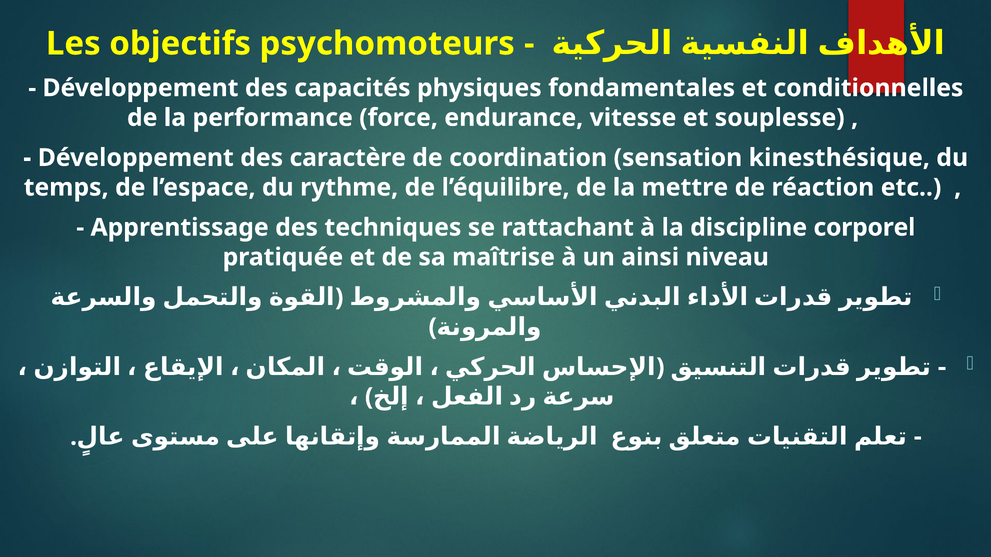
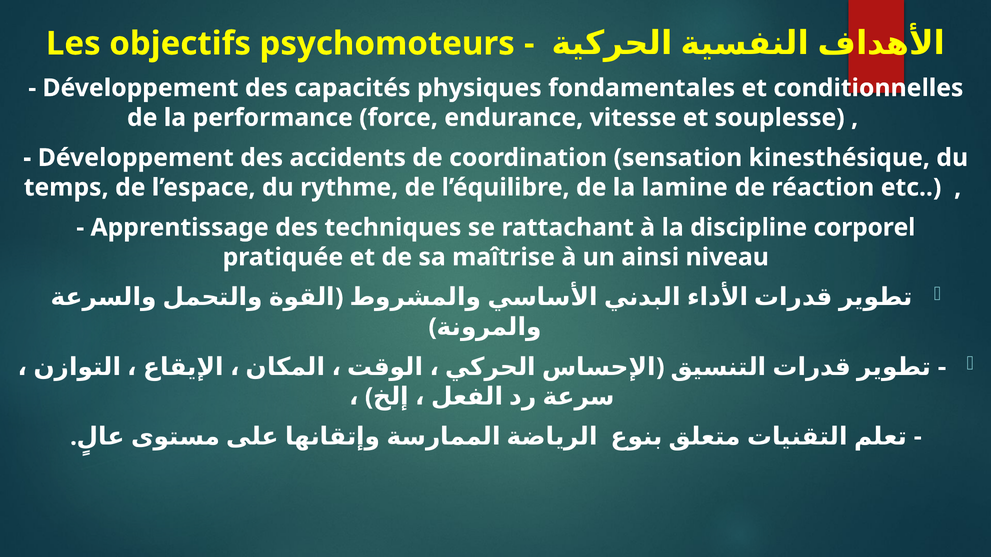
caractère: caractère -> accidents (348, 158)
mettre: mettre -> lamine (685, 188)
